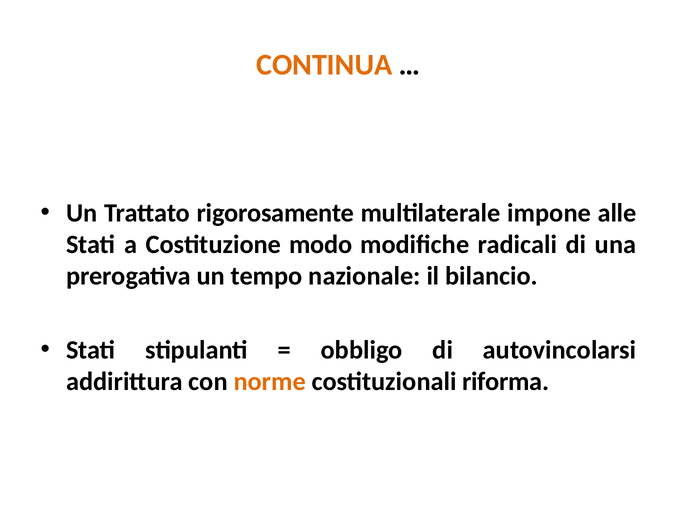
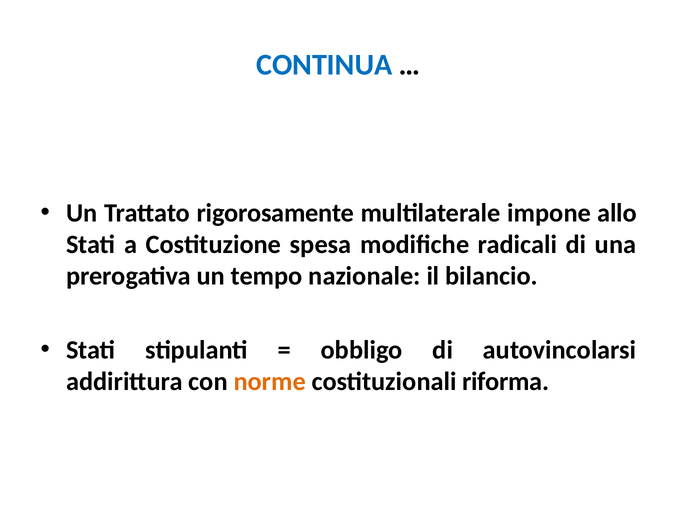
CONTINUA colour: orange -> blue (324, 65)
alle: alle -> allo (617, 213)
modo: modo -> spesa (321, 245)
